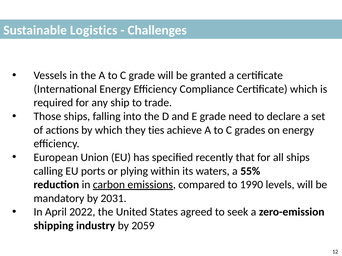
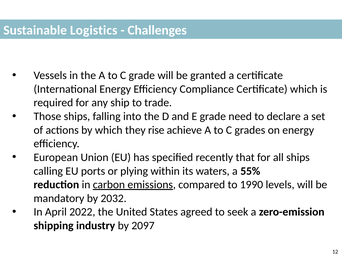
ties: ties -> rise (156, 130)
2031: 2031 -> 2032 (114, 199)
2059: 2059 -> 2097 (143, 226)
